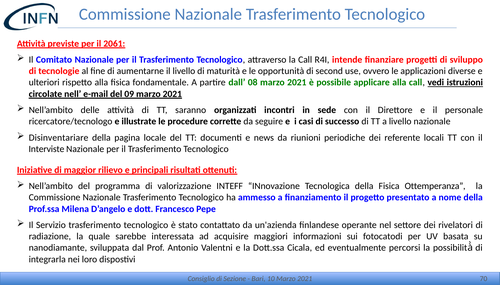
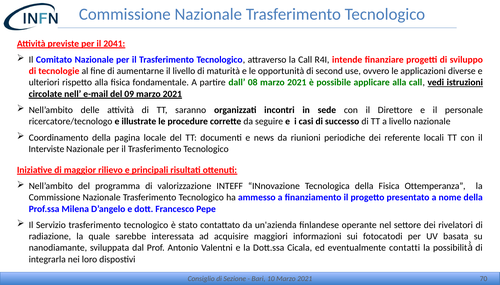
2061: 2061 -> 2041 (114, 43)
Disinventariare: Disinventariare -> Coordinamento (59, 137)
percorsi: percorsi -> contatti (405, 247)
